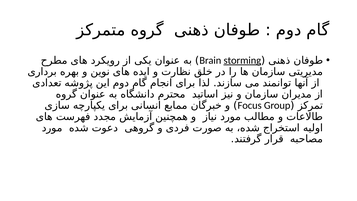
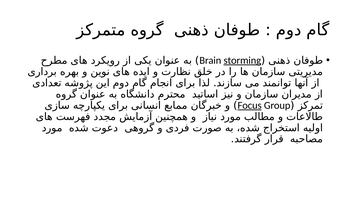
Focus underline: none -> present (250, 105)
